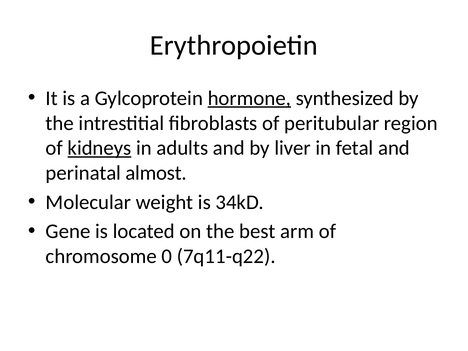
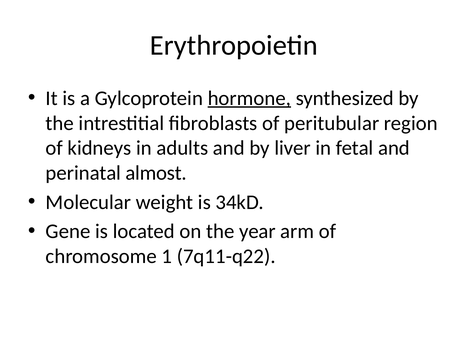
kidneys underline: present -> none (99, 148)
best: best -> year (257, 231)
0: 0 -> 1 (167, 256)
